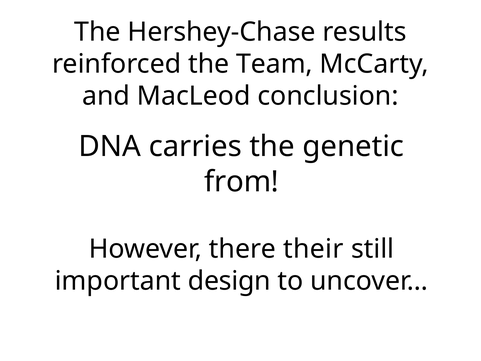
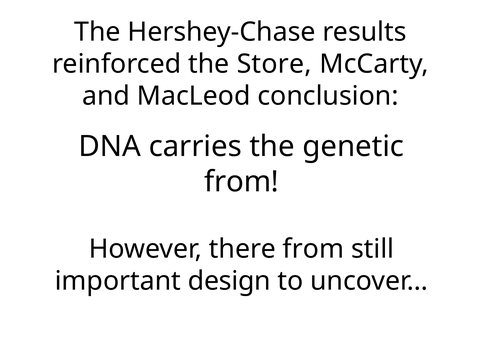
Team: Team -> Store (274, 64)
there their: their -> from (313, 249)
